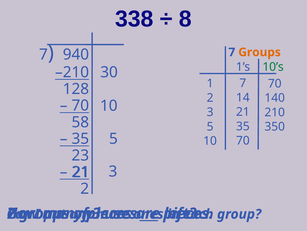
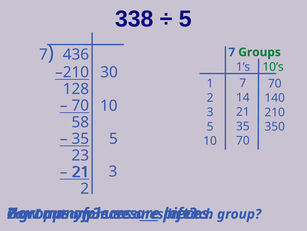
8: 8 -> 5 (185, 19)
Groups colour: orange -> green (260, 52)
940: 940 -> 436 (76, 54)
